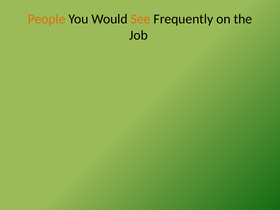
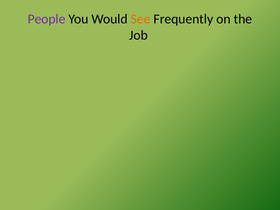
People colour: orange -> purple (47, 19)
